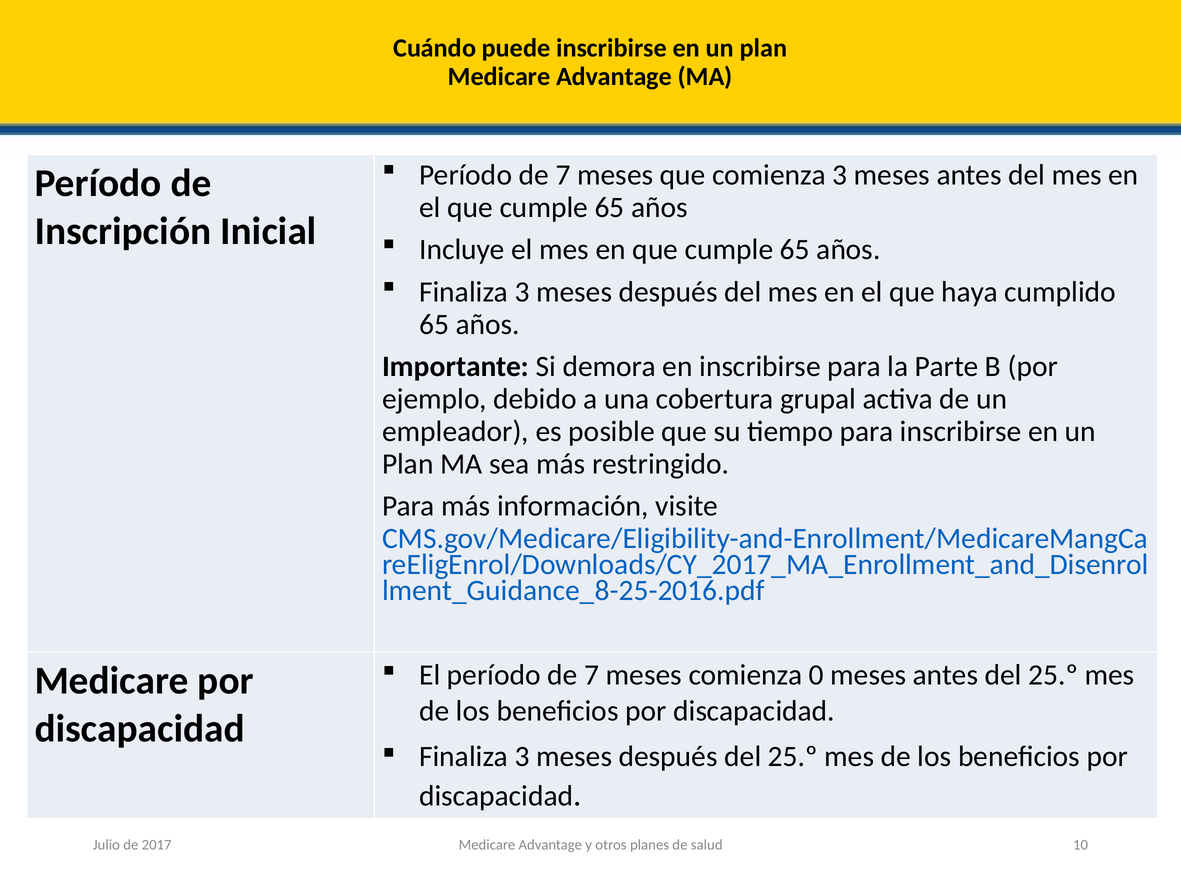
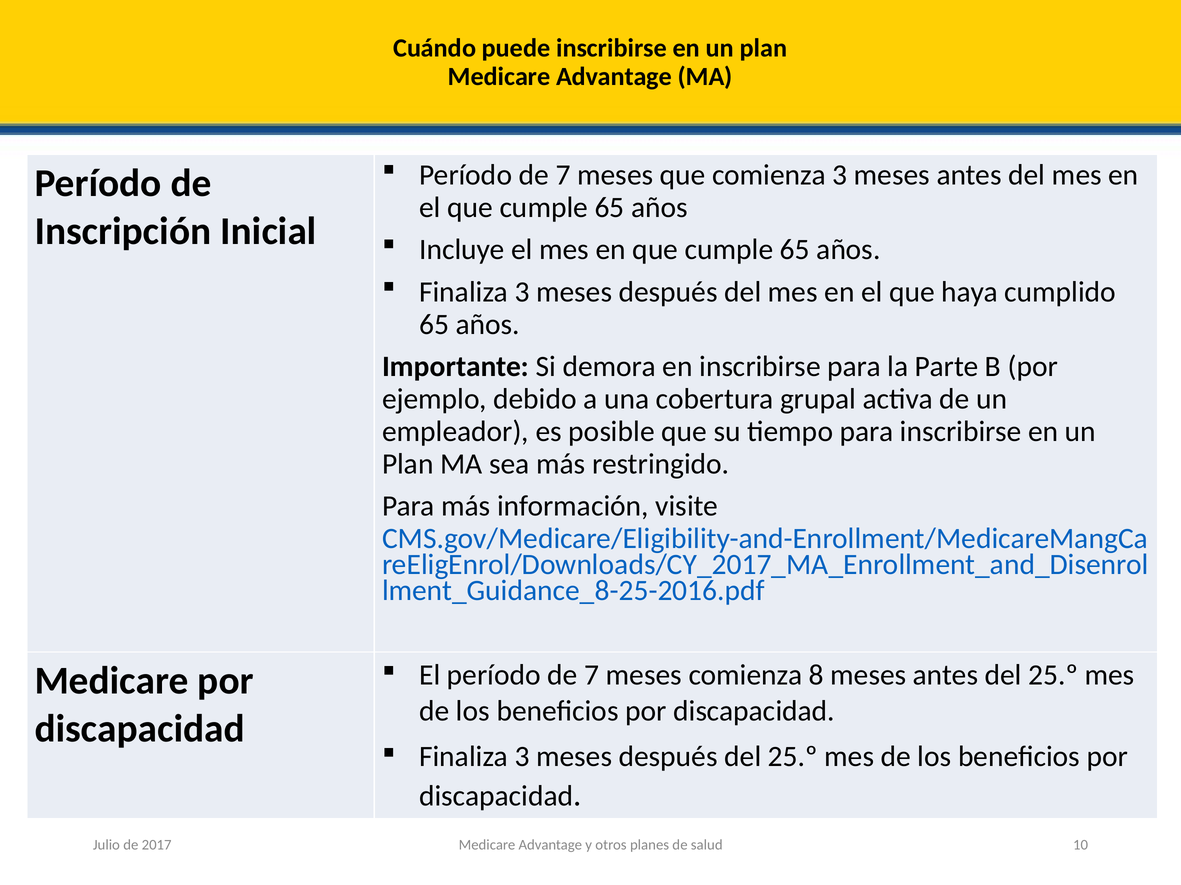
0: 0 -> 8 (816, 675)
